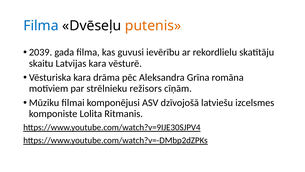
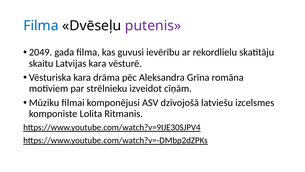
putenis colour: orange -> purple (153, 26)
2039: 2039 -> 2049 (41, 52)
režisors: režisors -> izveidot (146, 88)
